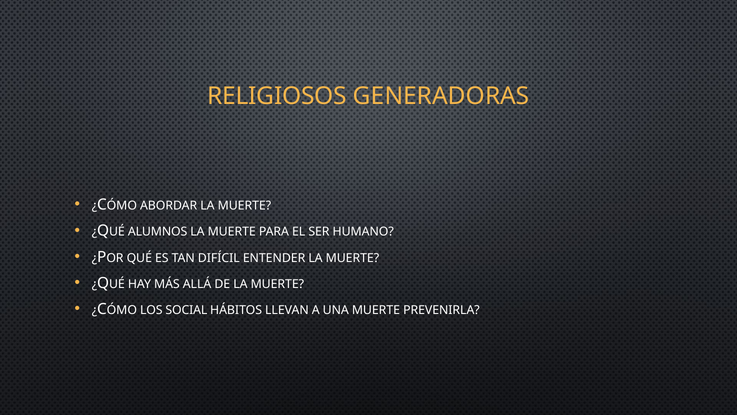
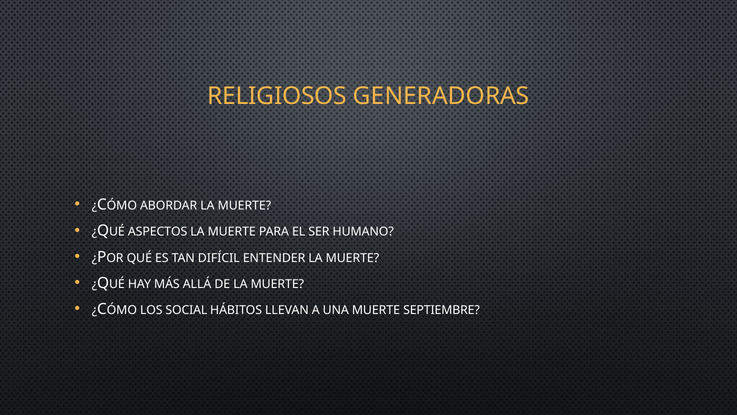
ALUMNOS: ALUMNOS -> ASPECTOS (158, 232)
PREVENIRLA: PREVENIRLA -> SEPTIEMBRE (441, 310)
